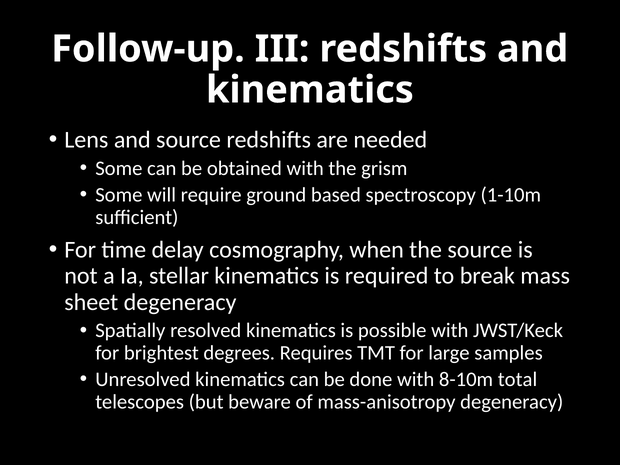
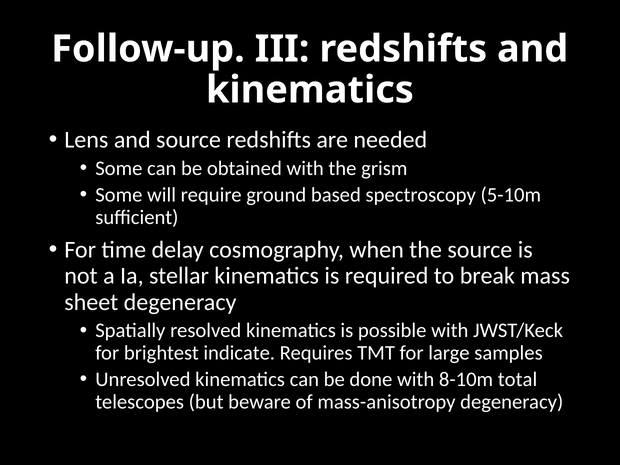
1-10m: 1-10m -> 5-10m (511, 195)
degrees: degrees -> indicate (239, 353)
